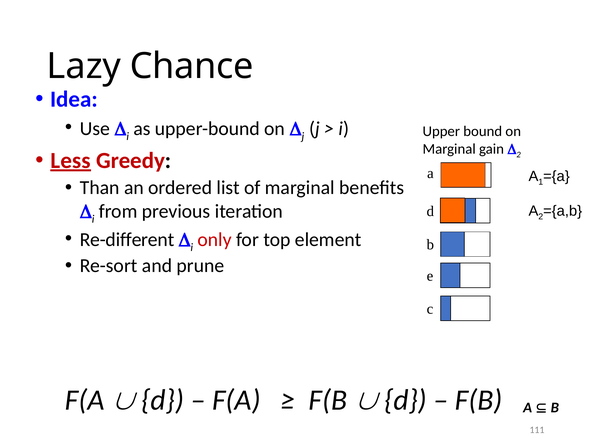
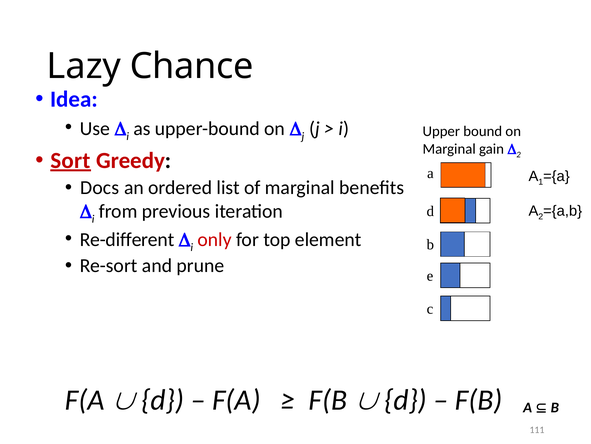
Less: Less -> Sort (71, 160)
Than: Than -> Docs (100, 187)
